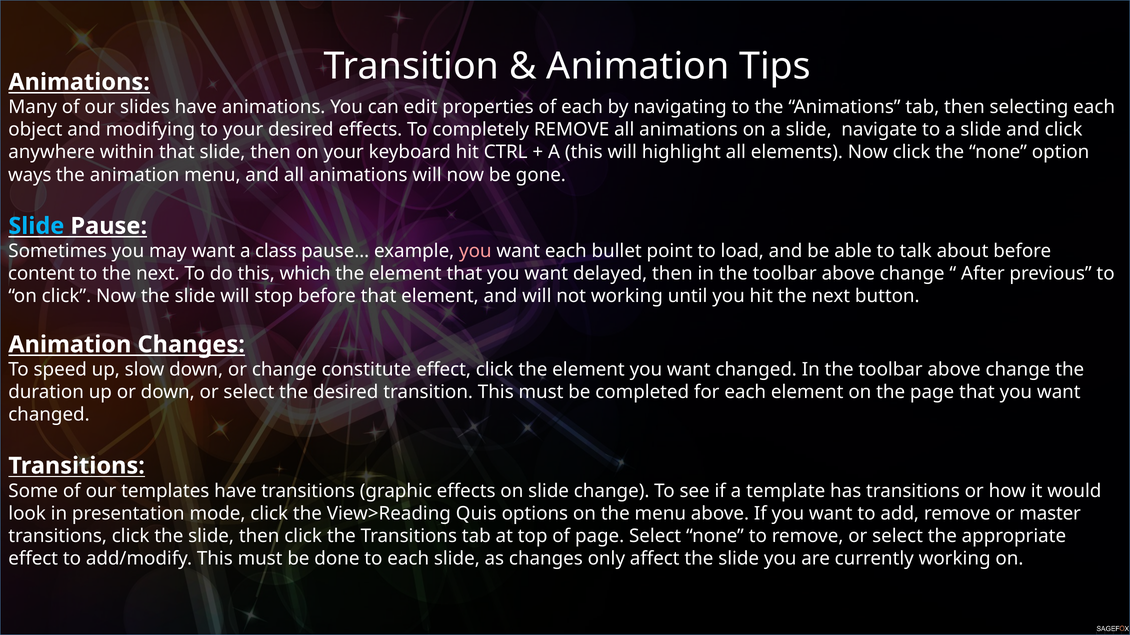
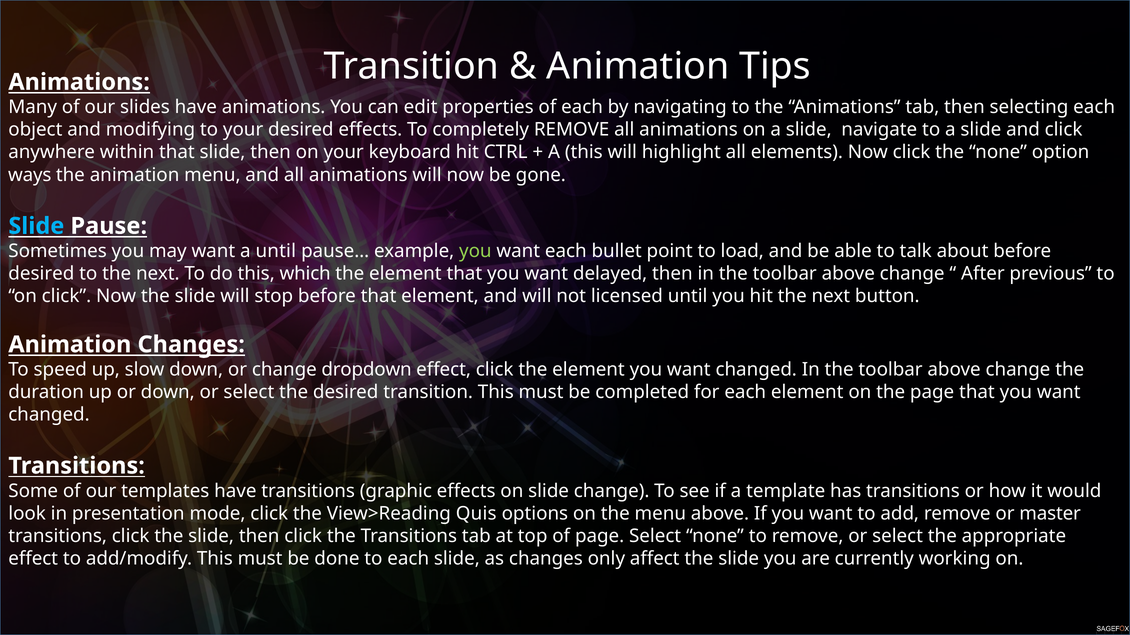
a class: class -> until (276, 251)
you colour: pink -> light green (475, 251)
content: content -> desired (41, 274)
not working: working -> licensed (627, 296)
constitute: constitute -> dropdown (367, 370)
